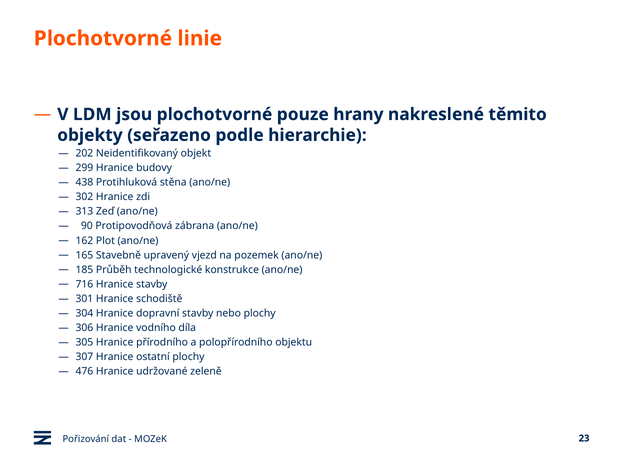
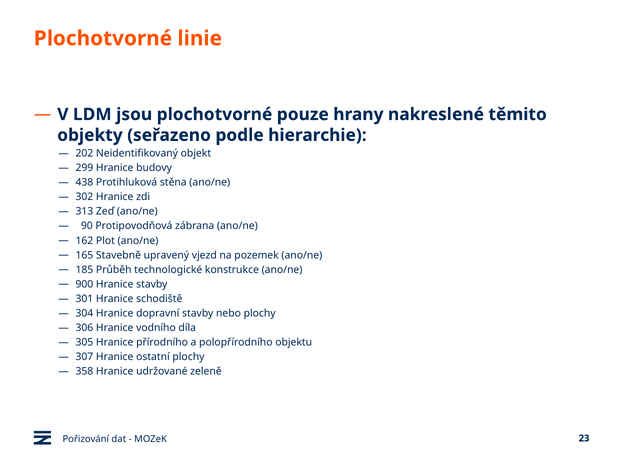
716: 716 -> 900 (84, 284)
476: 476 -> 358 (84, 372)
